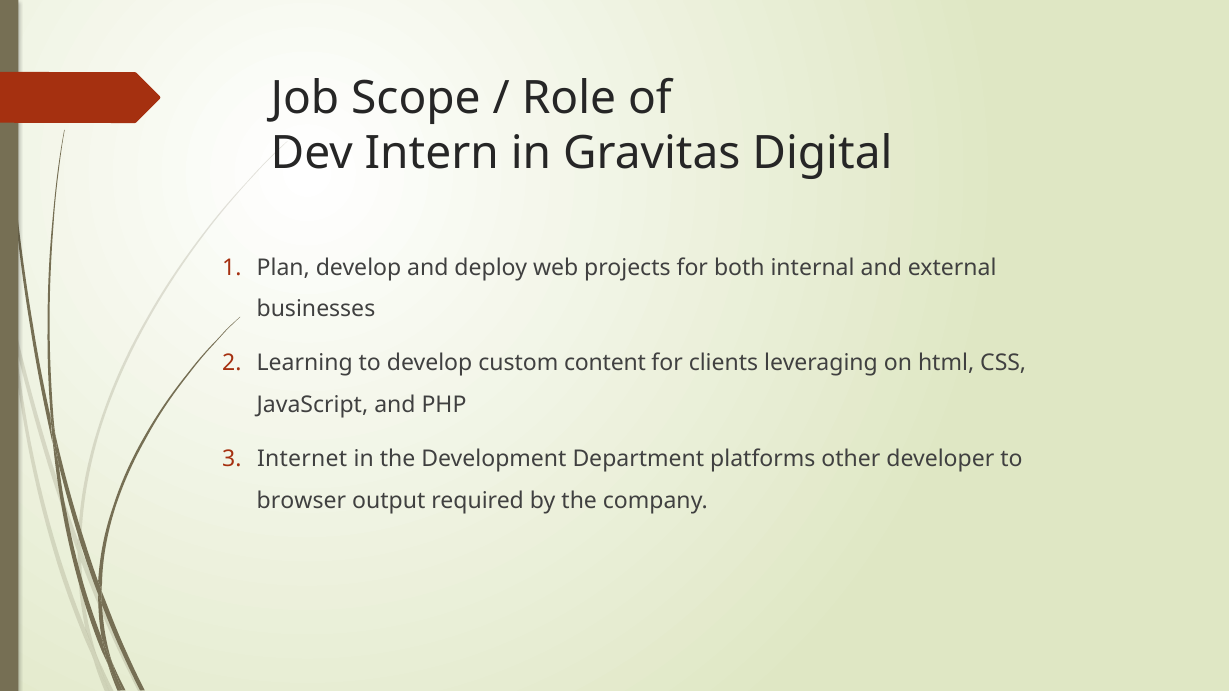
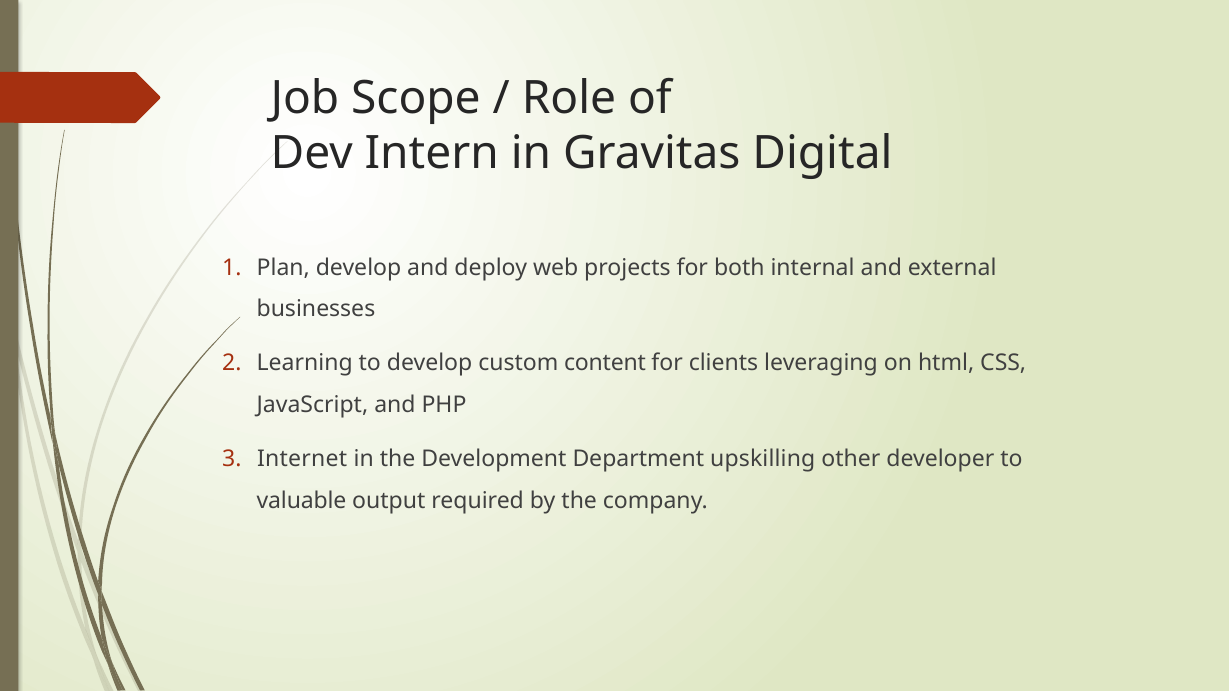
platforms: platforms -> upskilling (763, 459)
browser: browser -> valuable (302, 501)
